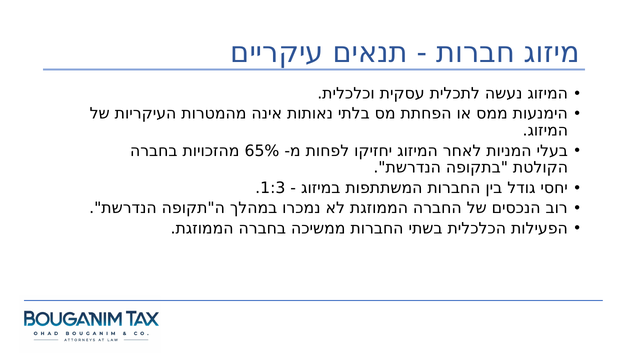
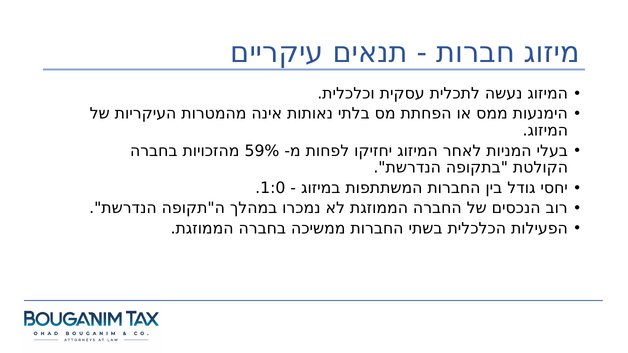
65%: 65% -> 59% (262, 151)
1:3: 1:3 -> 1:0 (273, 188)
